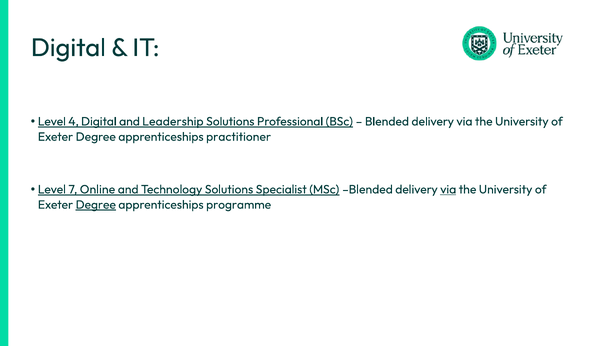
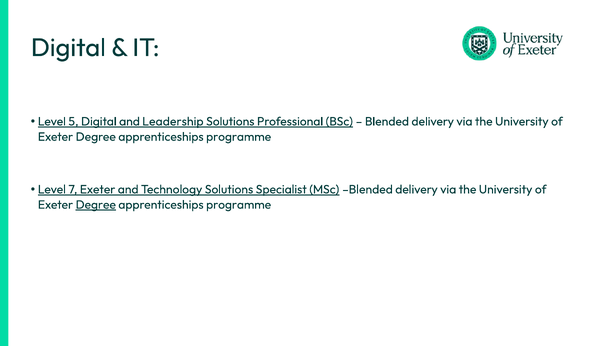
4: 4 -> 5 (73, 121)
practitioner: practitioner -> programme (239, 137)
7 Online: Online -> Exeter (98, 189)
via underline: present -> none (448, 189)
